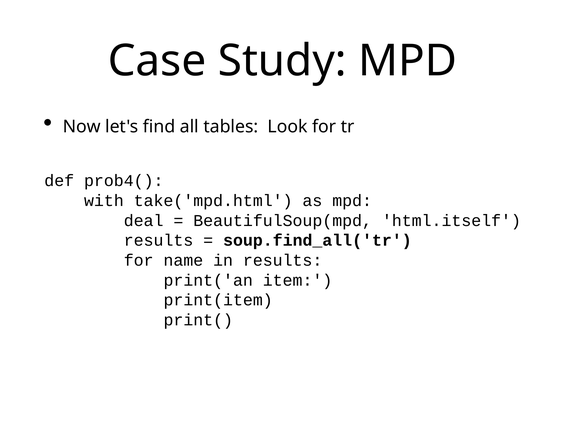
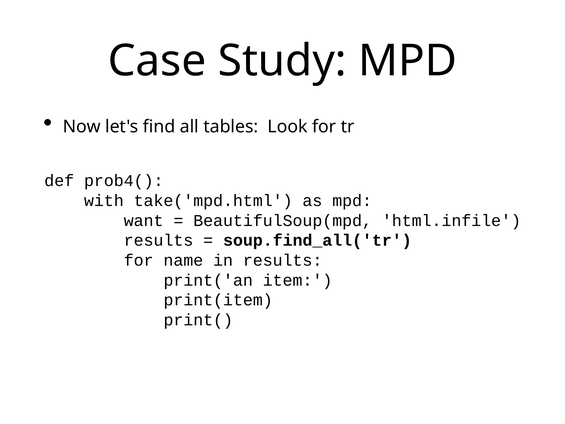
deal: deal -> want (144, 220)
html.itself: html.itself -> html.infile (451, 220)
